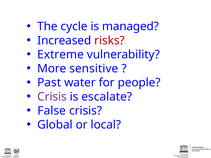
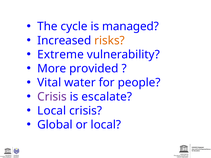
risks colour: red -> orange (110, 41)
sensitive: sensitive -> provided (94, 69)
Past: Past -> Vital (49, 83)
False: False -> Local (52, 111)
